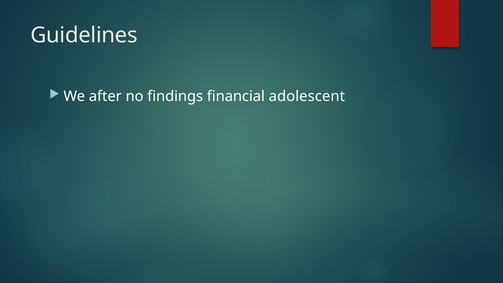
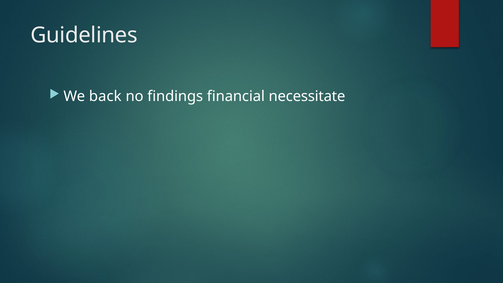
after: after -> back (105, 96)
adolescent: adolescent -> necessitate (307, 96)
